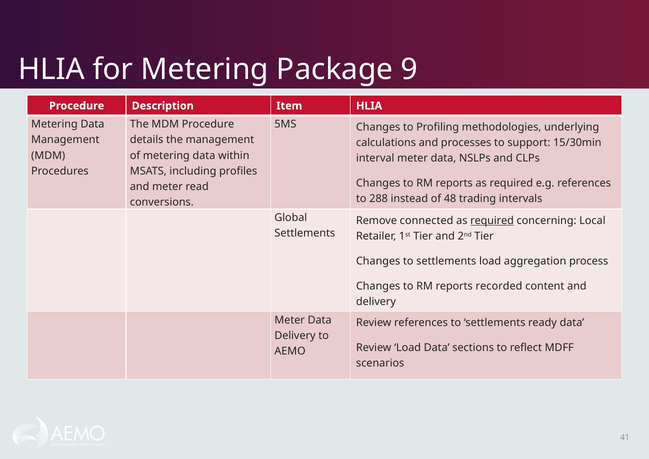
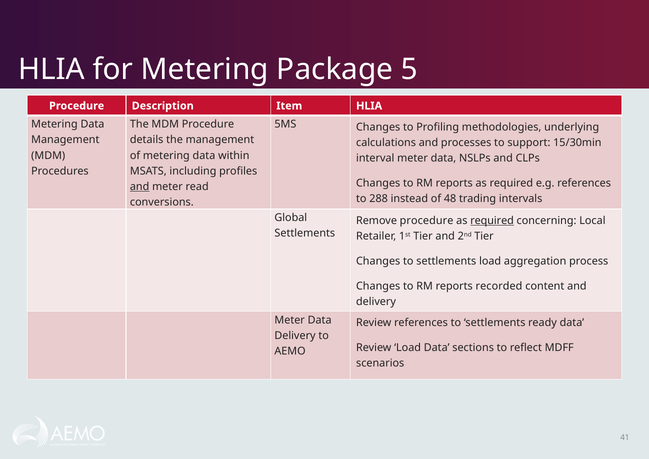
9: 9 -> 5 (409, 70)
and underline: none -> present (140, 187)
Remove connected: connected -> procedure (427, 221)
